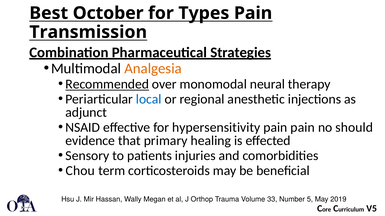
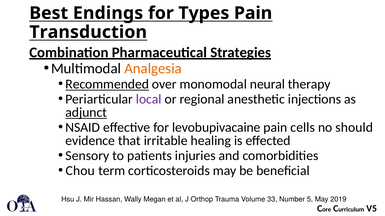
October: October -> Endings (108, 13)
Transmission: Transmission -> Transduction (88, 32)
local colour: blue -> purple (149, 99)
adjunct underline: none -> present (86, 113)
hypersensitivity: hypersensitivity -> levobupivacaine (216, 128)
pain pain: pain -> cells (303, 128)
primary: primary -> irritable (166, 141)
